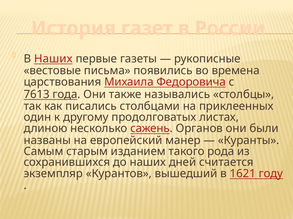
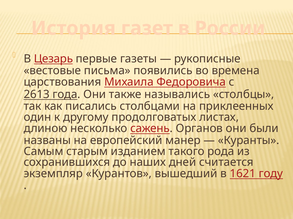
В Наших: Наших -> Цезарь (53, 59)
7613: 7613 -> 2613 (37, 95)
